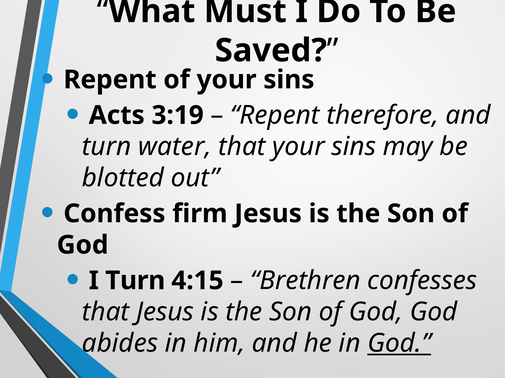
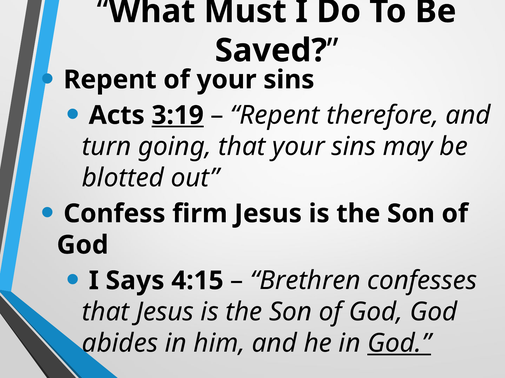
3:19 underline: none -> present (178, 115)
water: water -> going (175, 147)
I Turn: Turn -> Says (135, 281)
